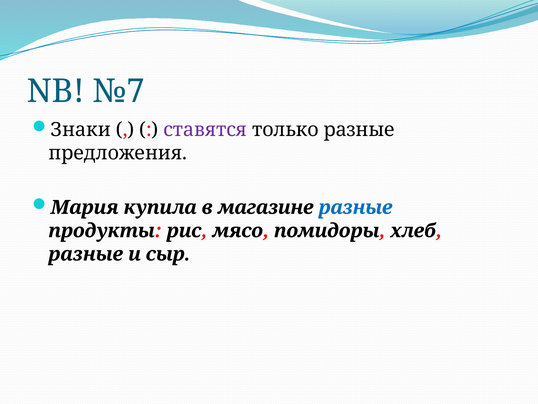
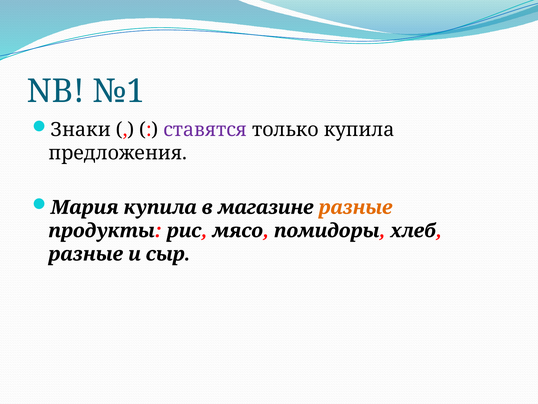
№7: №7 -> №1 (119, 91)
только разные: разные -> купила (359, 130)
разные colour: blue -> orange (355, 207)
